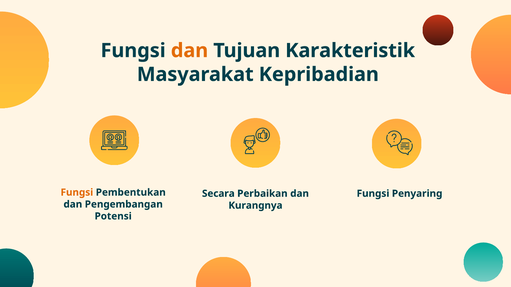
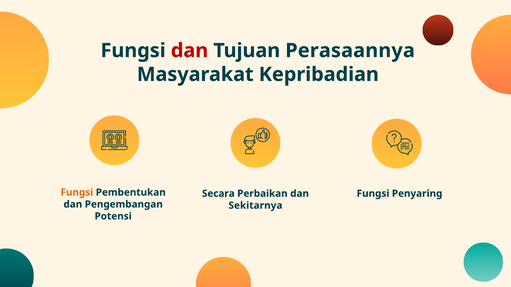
dan colour: orange -> red (189, 51)
Karakteristik: Karakteristik -> Perasaannya (350, 51)
Kurangnya: Kurangnya -> Sekitarnya (255, 206)
